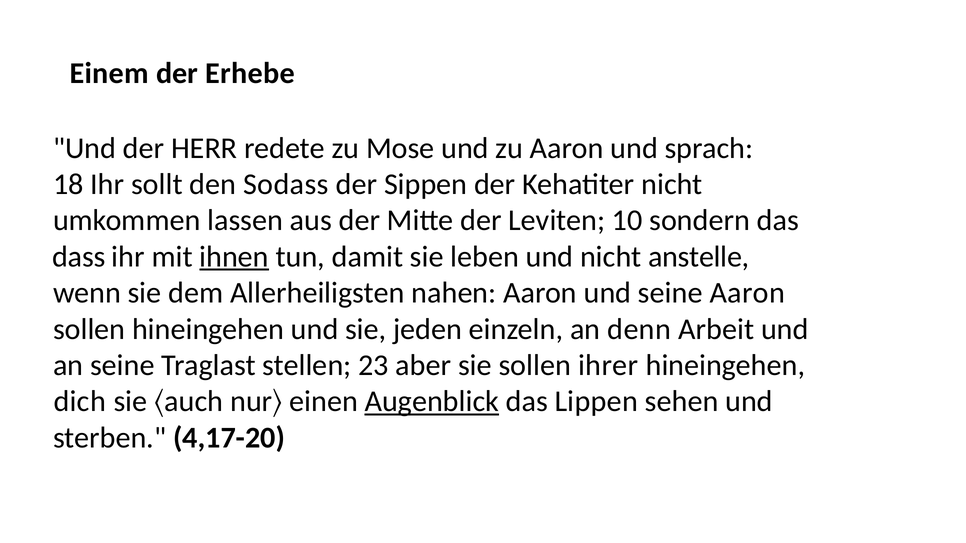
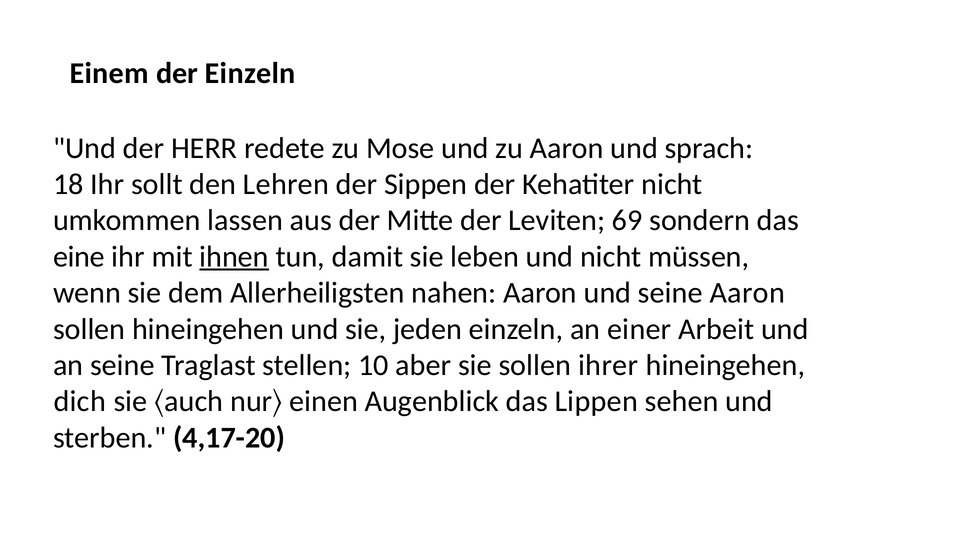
der Erhebe: Erhebe -> Einzeln (250, 73)
Sodass: Sodass -> Lehren (286, 184)
10: 10 -> 69 (627, 221)
dass: dass -> eine (79, 257)
anstelle: anstelle -> müssen (699, 257)
denn: denn -> einer (639, 329)
23: 23 -> 10 (373, 366)
Augenblick underline: present -> none (432, 402)
